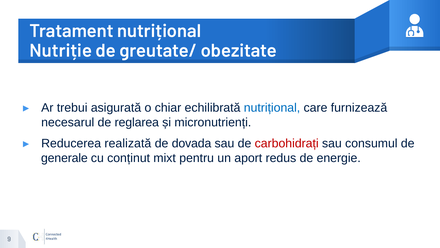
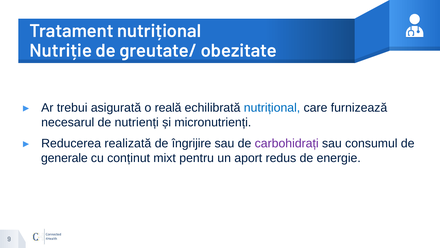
chiar: chiar -> reală (168, 108)
reglarea: reglarea -> nutrienți (137, 122)
dovada: dovada -> îngrijire (192, 143)
carbohidrați colour: red -> purple (287, 143)
